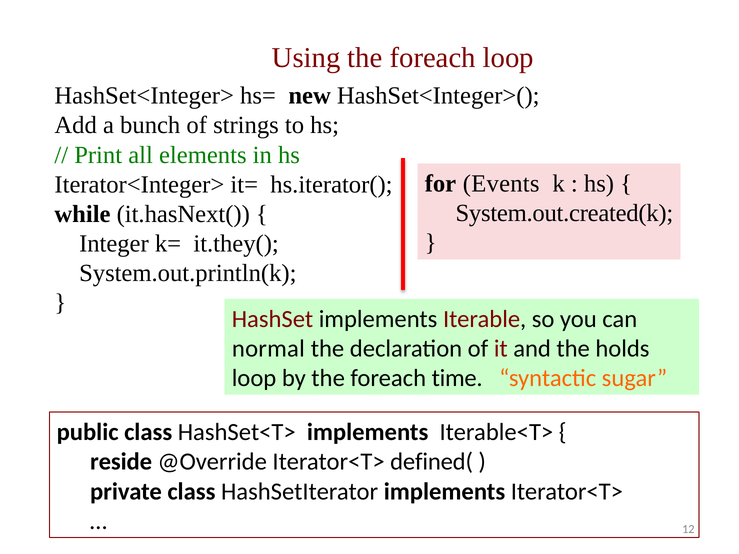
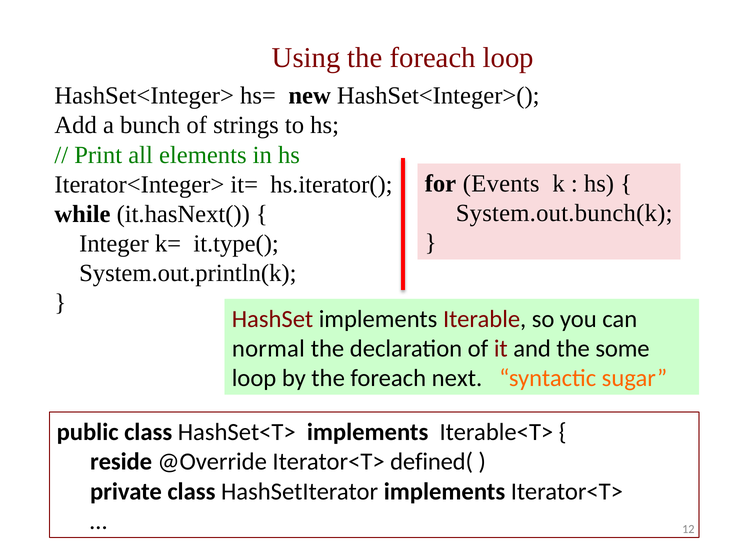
System.out.created(k: System.out.created(k -> System.out.bunch(k (564, 213)
it.they(: it.they( -> it.type( (236, 244)
holds: holds -> some (623, 349)
time: time -> next (457, 378)
